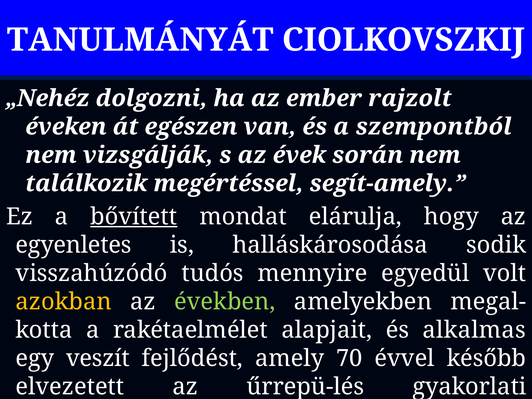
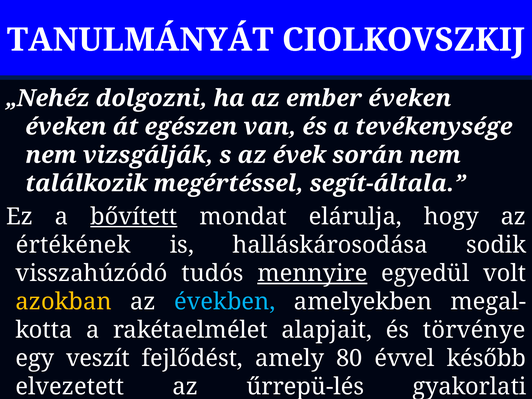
ember rajzolt: rajzolt -> éveken (410, 98)
szempontból: szempontból -> tevékenysége (434, 127)
segít-amely: segít-amely -> segít-általa (388, 183)
egyenletes: egyenletes -> értékének (73, 245)
mennyire underline: none -> present (312, 273)
években colour: light green -> light blue (225, 302)
alkalmas: alkalmas -> törvénye (474, 330)
70: 70 -> 80 (349, 358)
